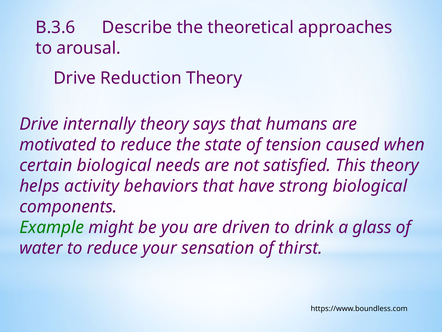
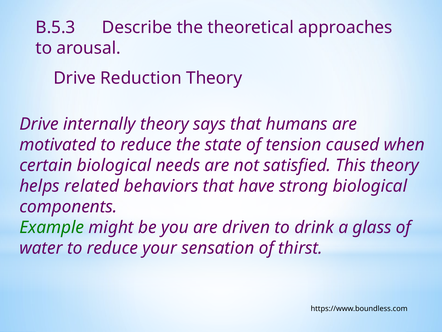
B.3.6: B.3.6 -> B.5.3 (56, 27)
activity: activity -> related (92, 186)
